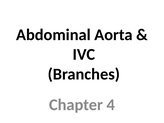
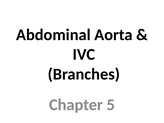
4: 4 -> 5 (111, 105)
